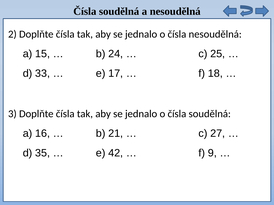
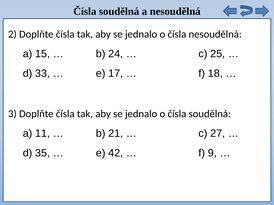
16: 16 -> 11 (43, 134)
